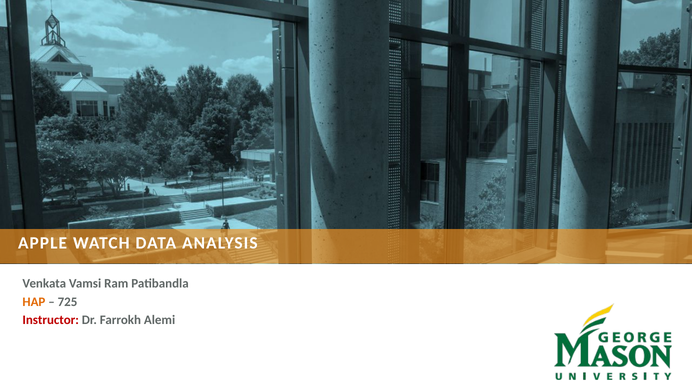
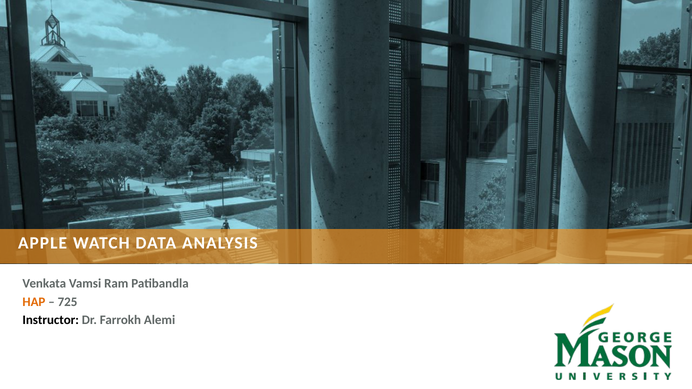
Instructor colour: red -> black (51, 320)
